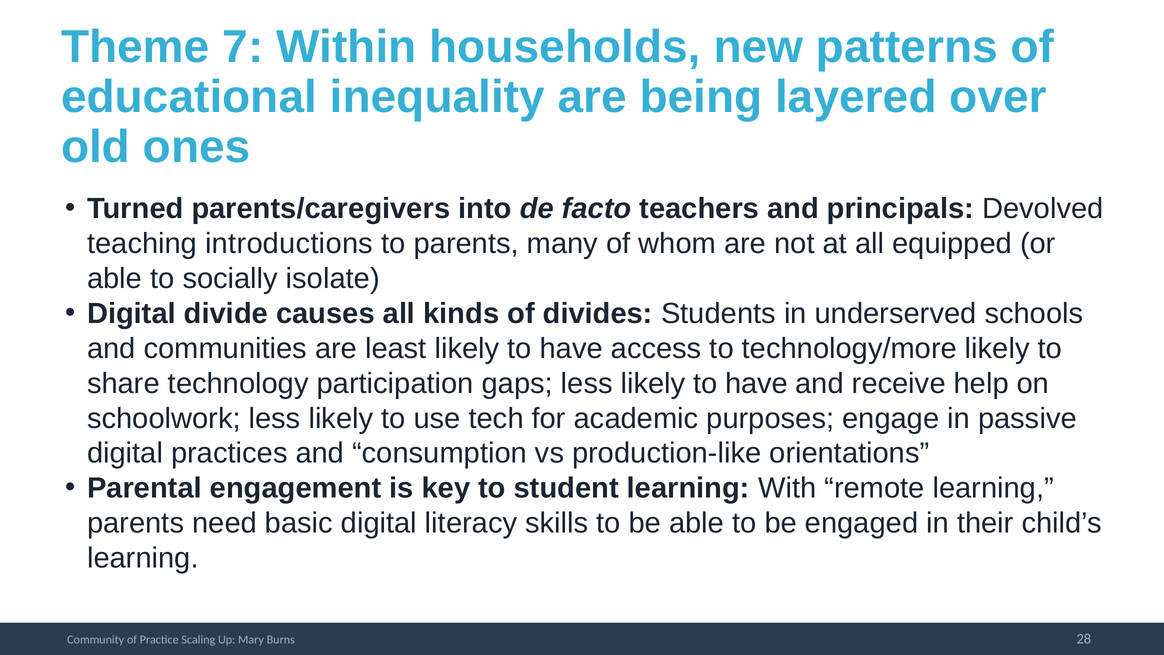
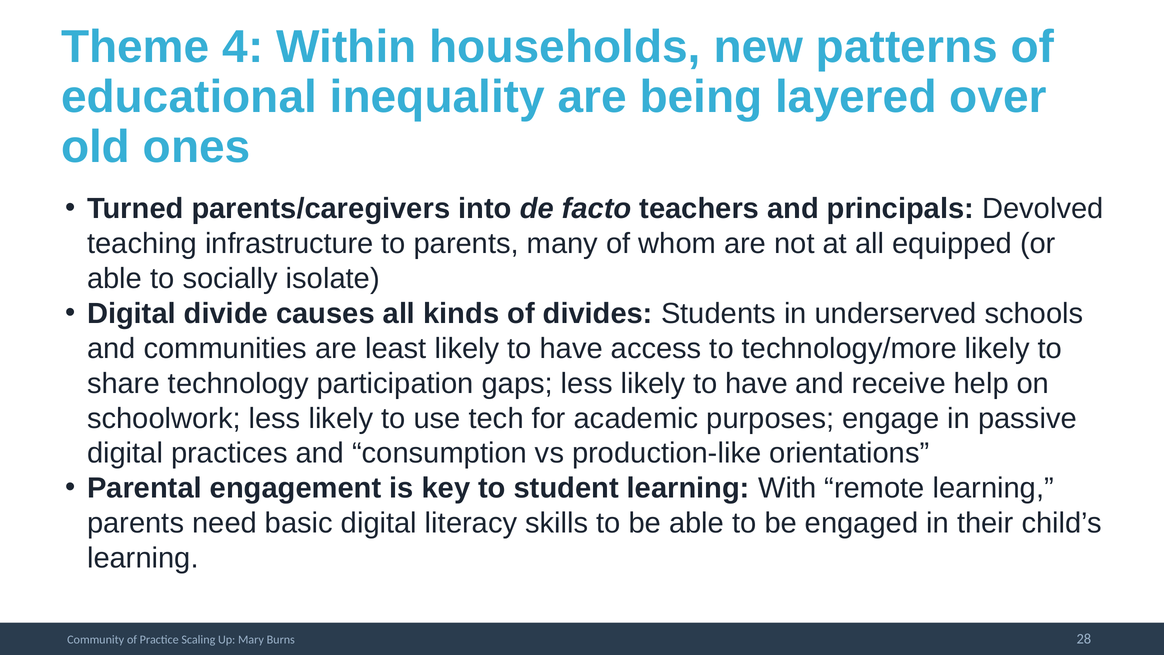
7: 7 -> 4 (243, 47)
introductions: introductions -> infrastructure (289, 244)
